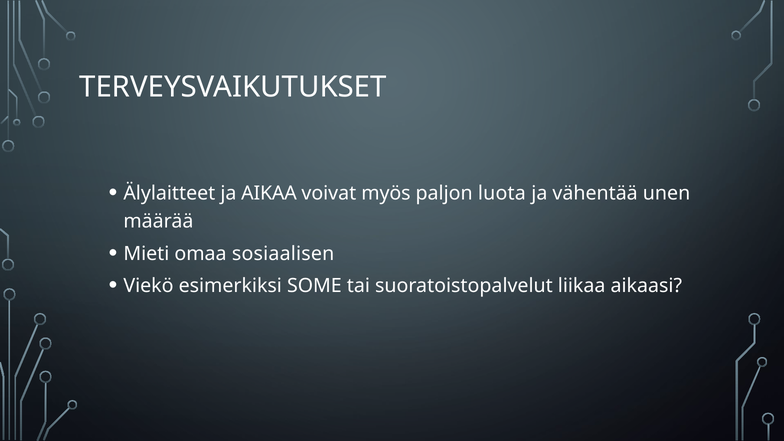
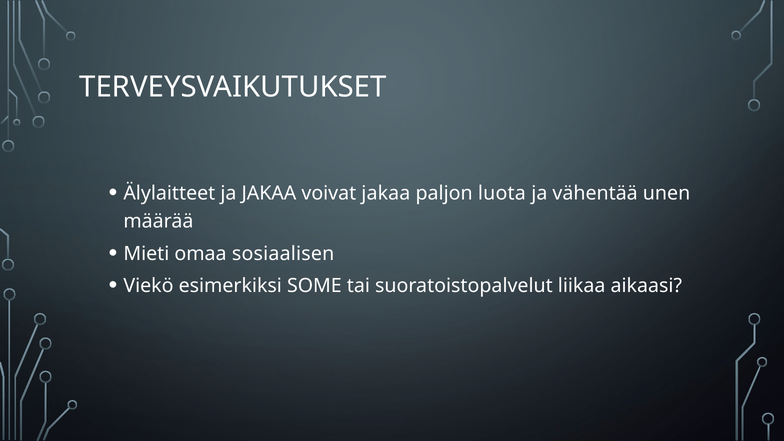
ja AIKAA: AIKAA -> JAKAA (269, 193)
voivat myös: myös -> jakaa (386, 193)
